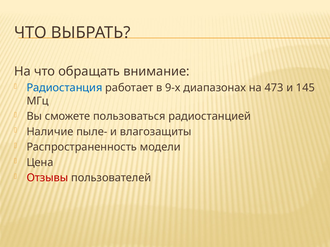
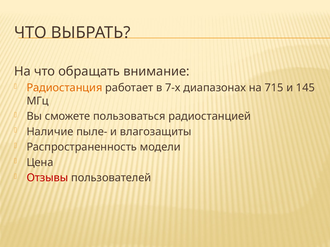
Радиостанция colour: blue -> orange (64, 88)
9-х: 9-х -> 7-х (173, 88)
473: 473 -> 715 (274, 88)
